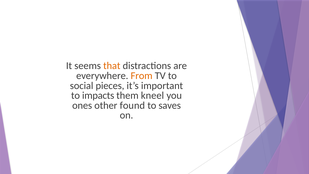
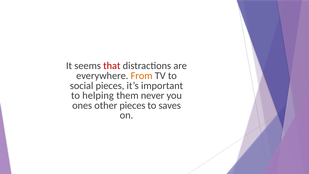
that colour: orange -> red (112, 66)
impacts: impacts -> helping (98, 95)
kneel: kneel -> never (153, 95)
other found: found -> pieces (132, 105)
